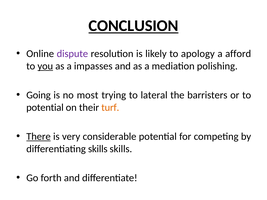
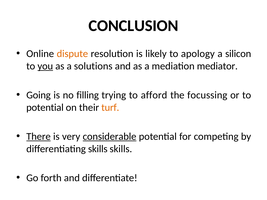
CONCLUSION underline: present -> none (133, 26)
dispute colour: purple -> orange (72, 54)
afford: afford -> silicon (238, 54)
impasses: impasses -> solutions (93, 66)
polishing: polishing -> mediator (217, 66)
most: most -> filling (88, 95)
lateral: lateral -> afford (154, 95)
barristers: barristers -> focussing (207, 95)
considerable underline: none -> present (110, 137)
